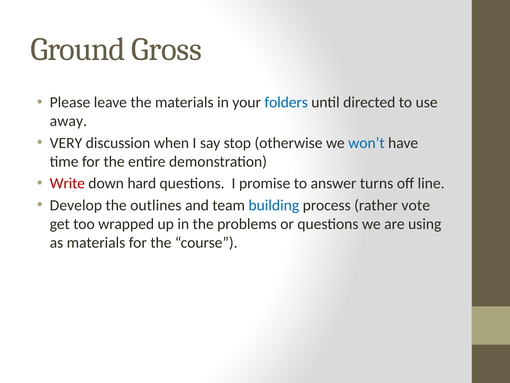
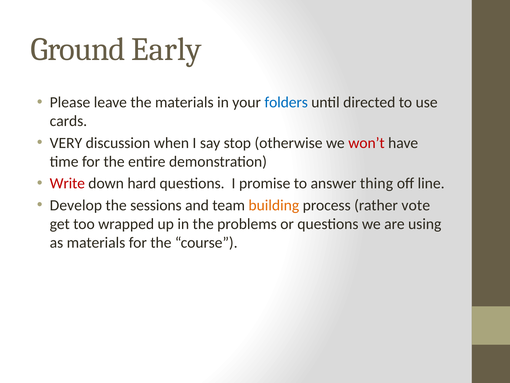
Gross: Gross -> Early (166, 49)
away: away -> cards (68, 121)
won’t colour: blue -> red (366, 143)
turns: turns -> thing (377, 183)
outlines: outlines -> sessions (156, 205)
building colour: blue -> orange (274, 205)
